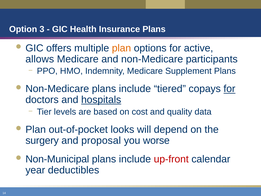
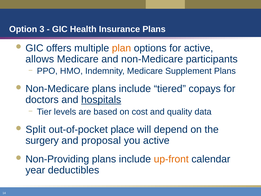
for underline: present -> none (229, 89)
Plan: Plan -> Split (36, 129)
looks: looks -> place (122, 129)
you worse: worse -> active (156, 140)
Non-Municipal: Non-Municipal -> Non-Providing (57, 159)
up-front colour: red -> orange (171, 159)
